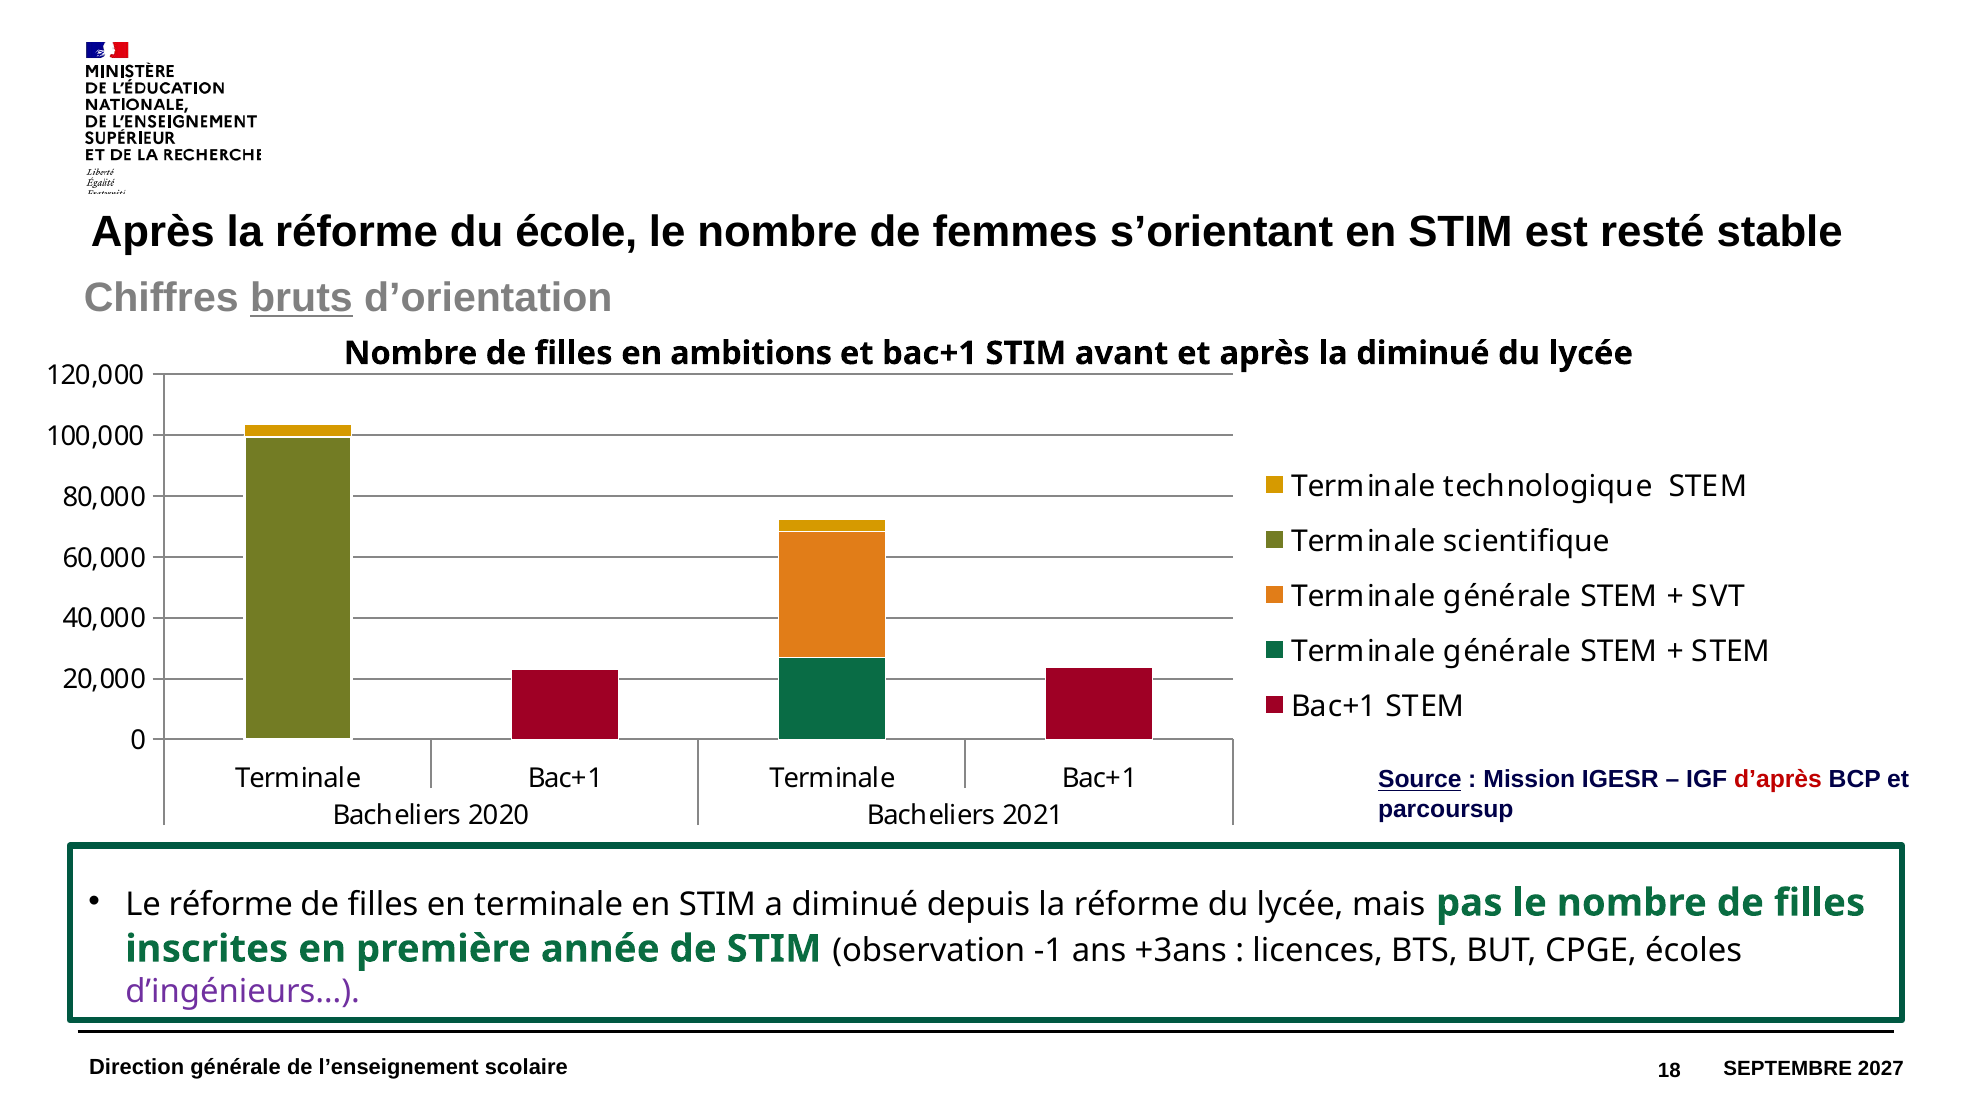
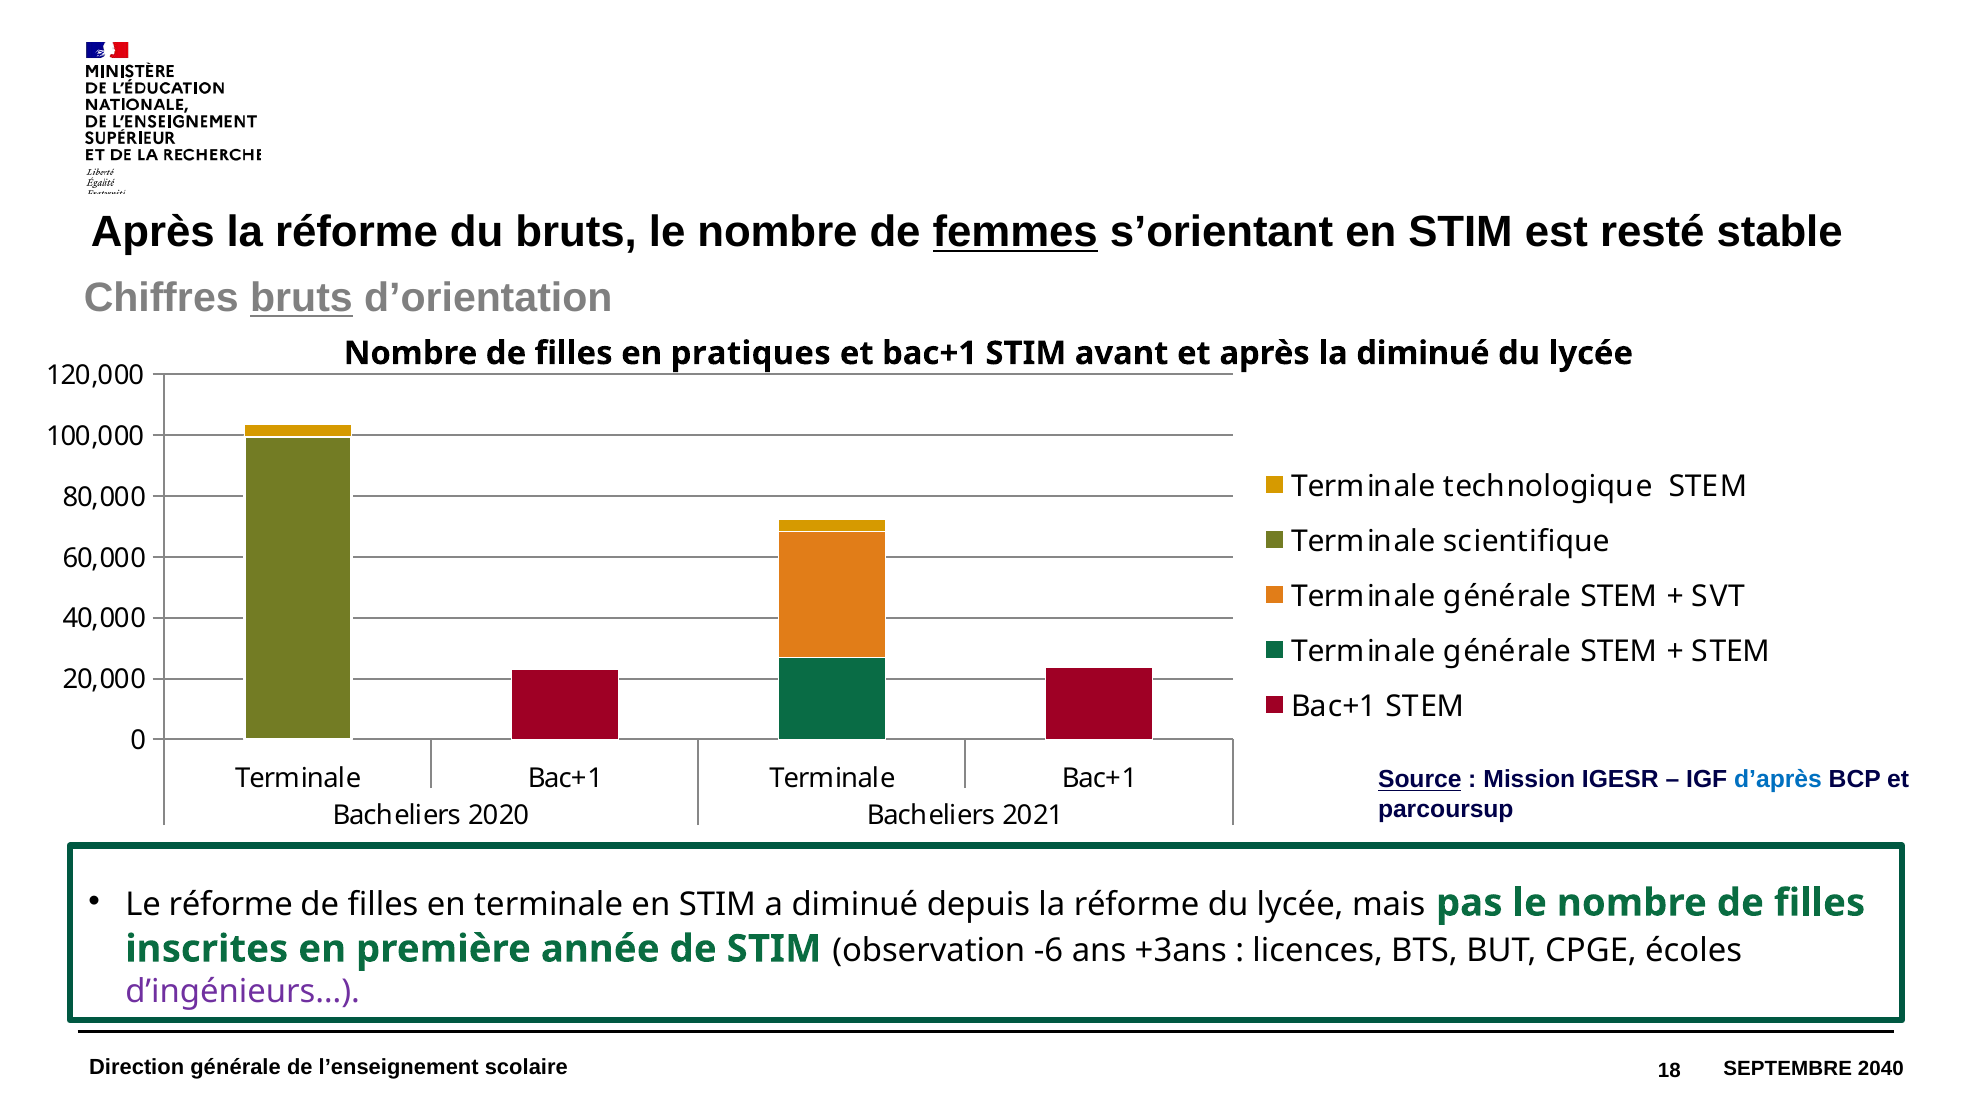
du école: école -> bruts (576, 232)
femmes underline: none -> present (1015, 232)
ambitions: ambitions -> pratiques (751, 353)
d’après colour: red -> blue (1778, 780)
-1: -1 -> -6 (1048, 951)
2027: 2027 -> 2040 (1881, 1069)
